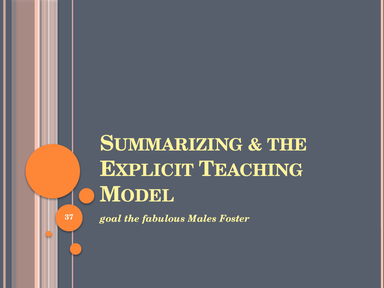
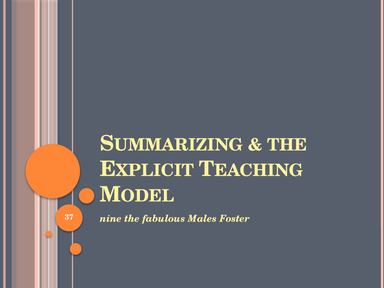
goal: goal -> nine (111, 219)
